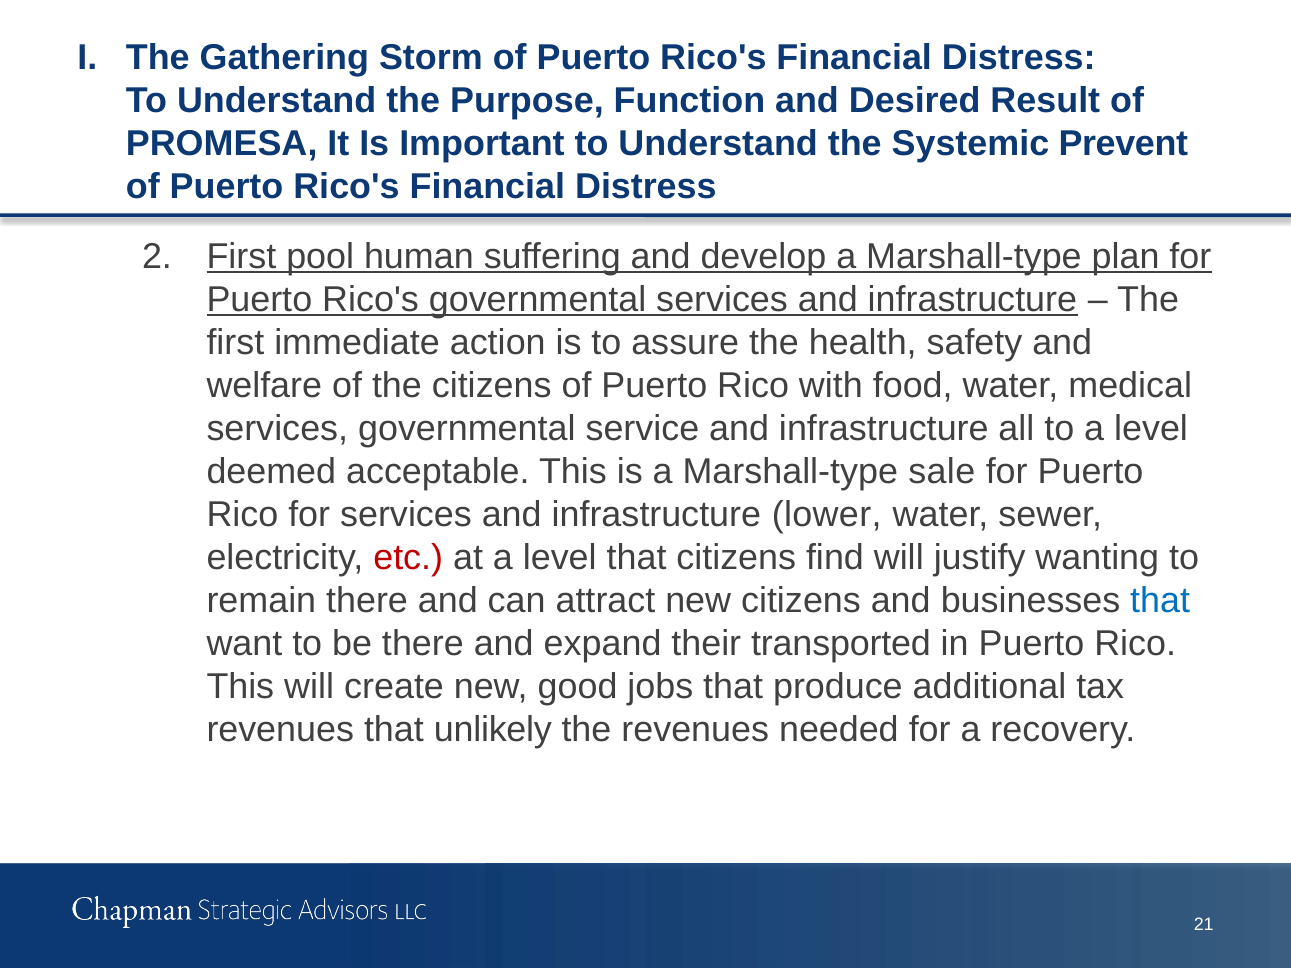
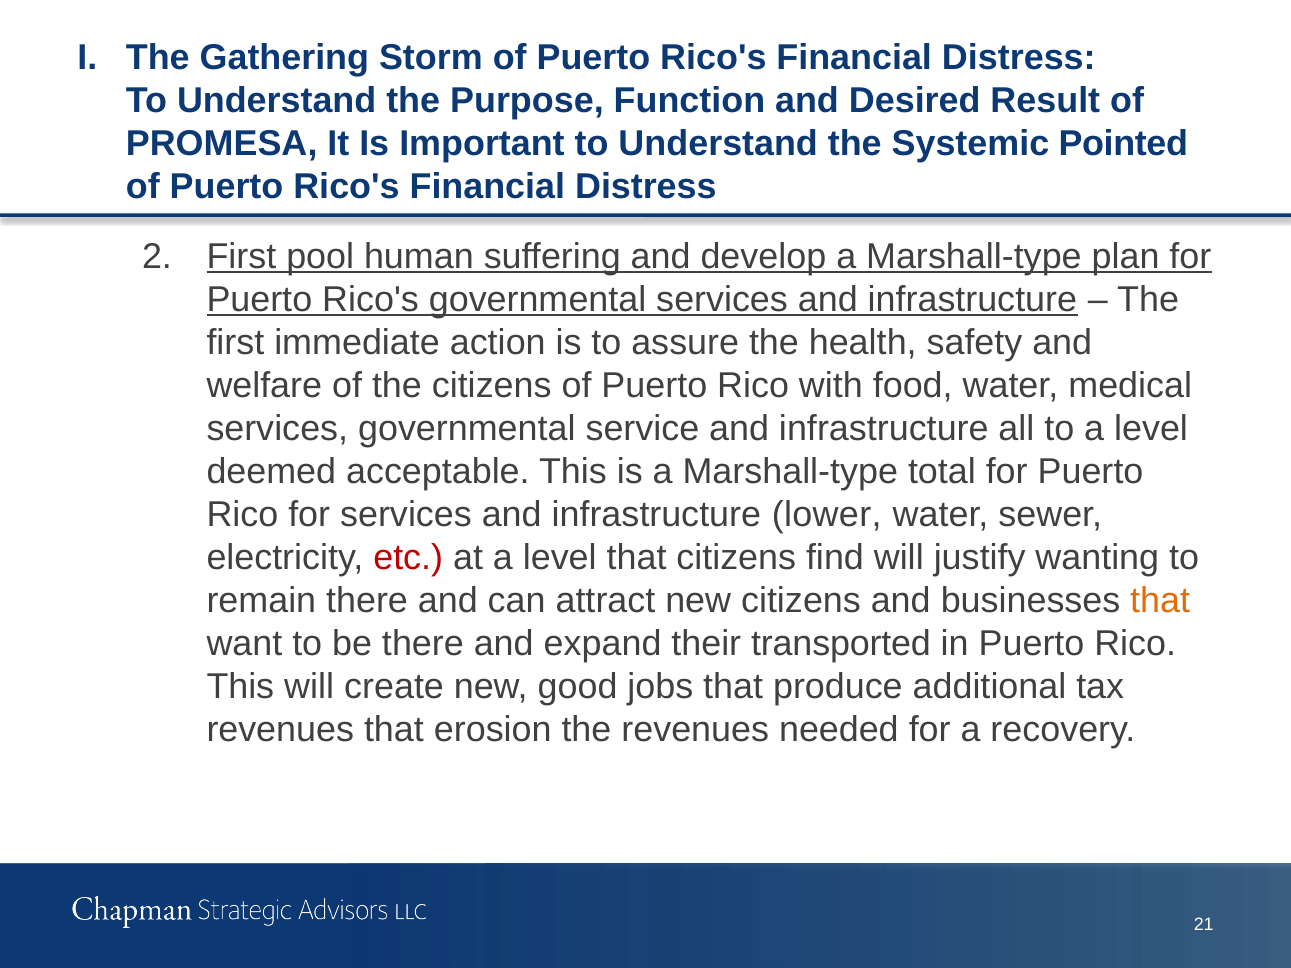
Prevent: Prevent -> Pointed (1123, 143)
sale: sale -> total (942, 472)
that colour: blue -> orange (1160, 601)
unlikely: unlikely -> erosion (493, 730)
